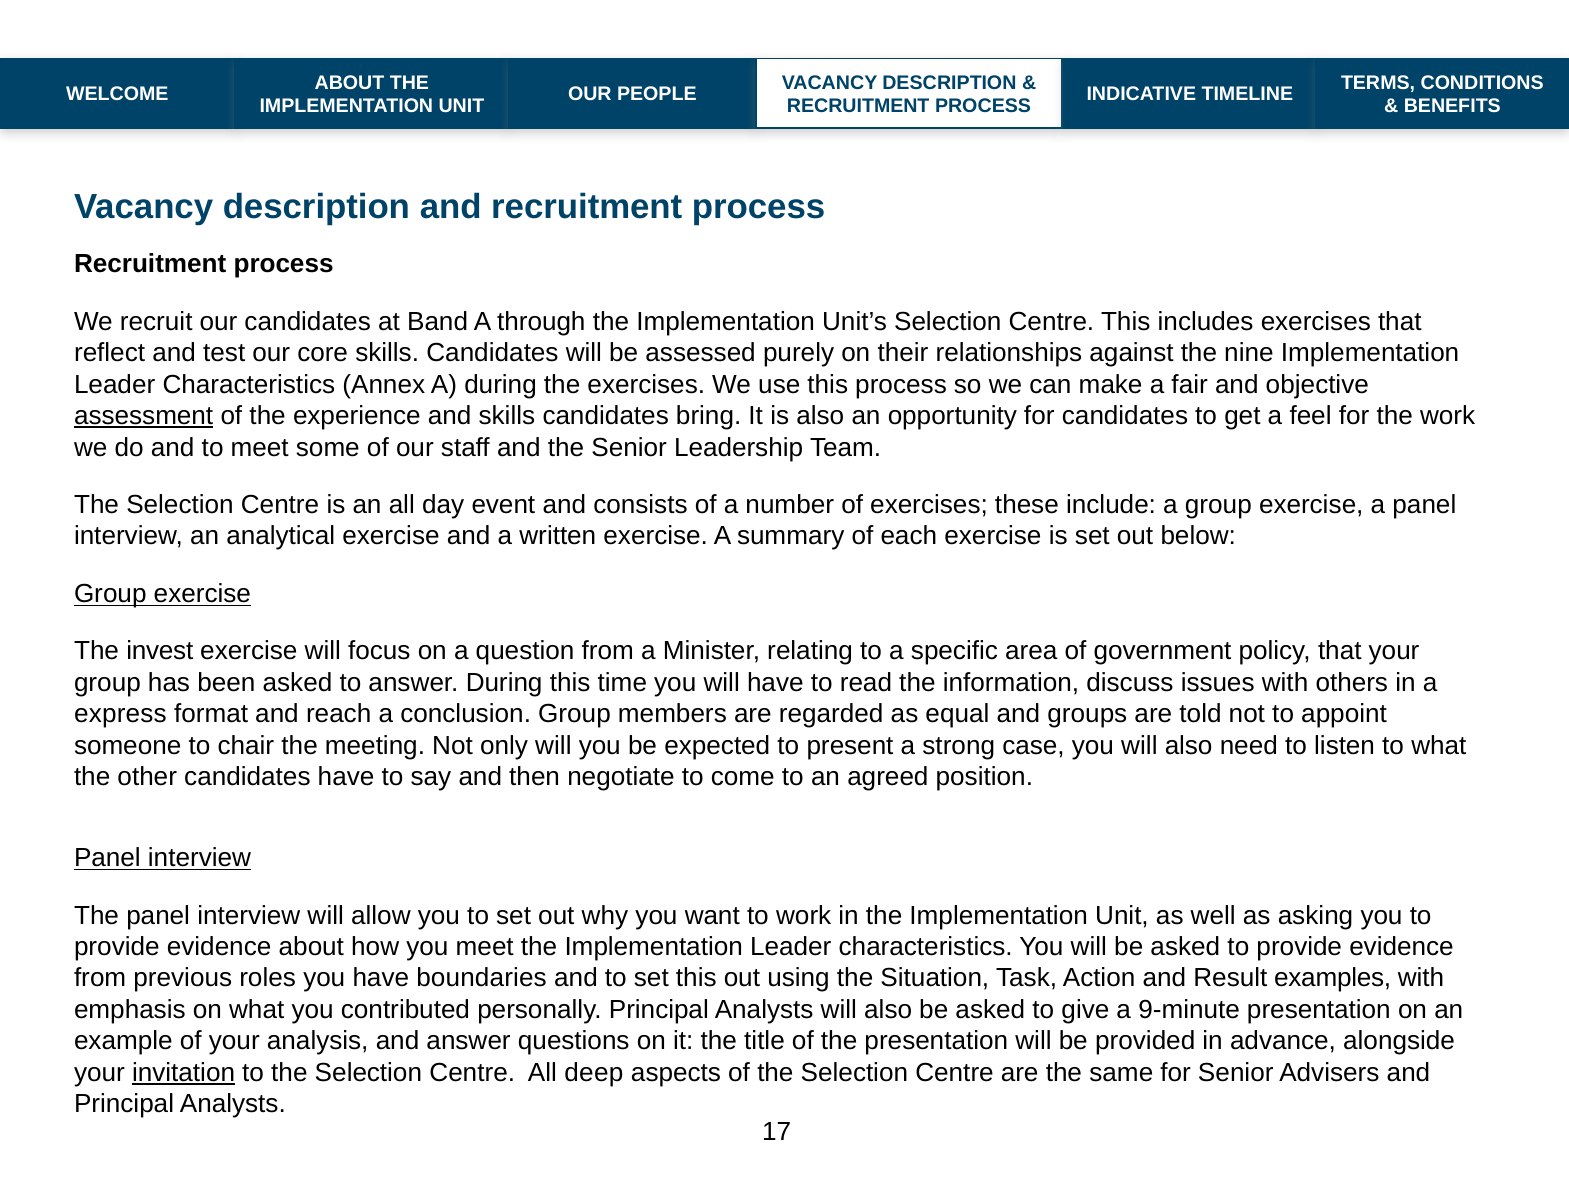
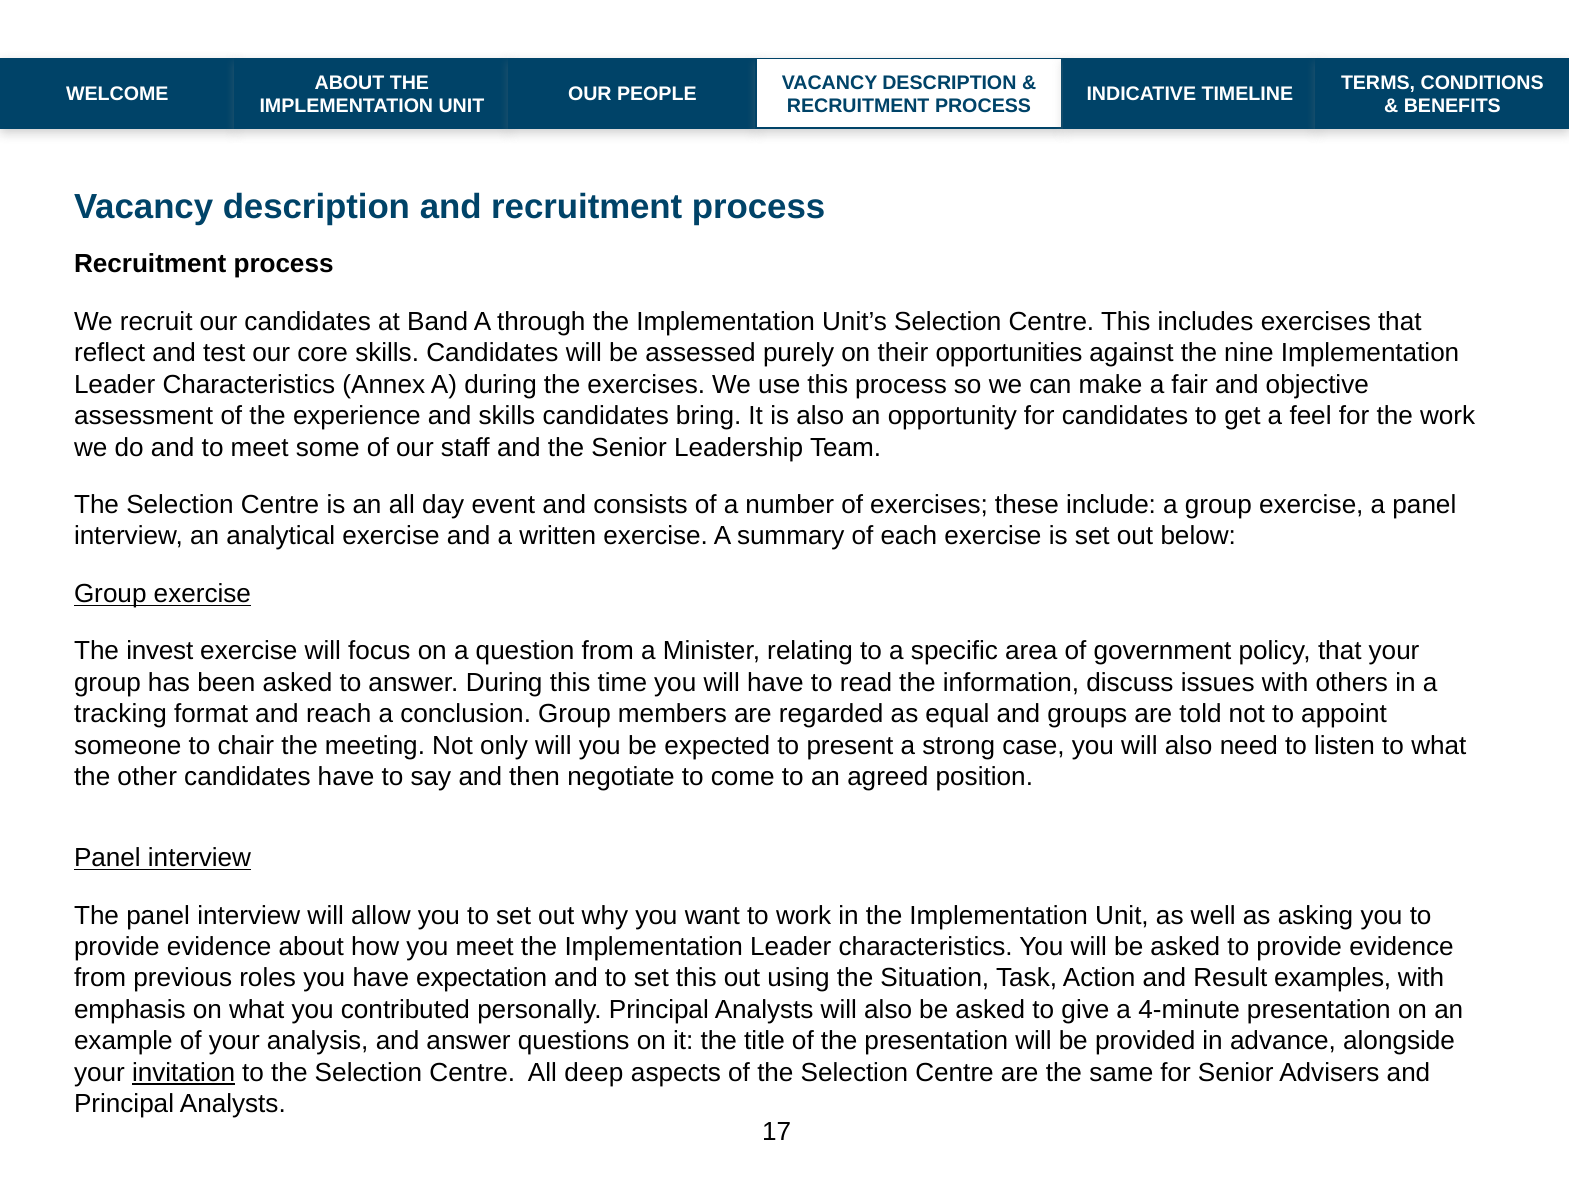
relationships: relationships -> opportunities (1009, 353)
assessment underline: present -> none (144, 416)
express: express -> tracking (120, 714)
boundaries: boundaries -> expectation (482, 978)
9-minute: 9-minute -> 4-minute (1189, 1009)
